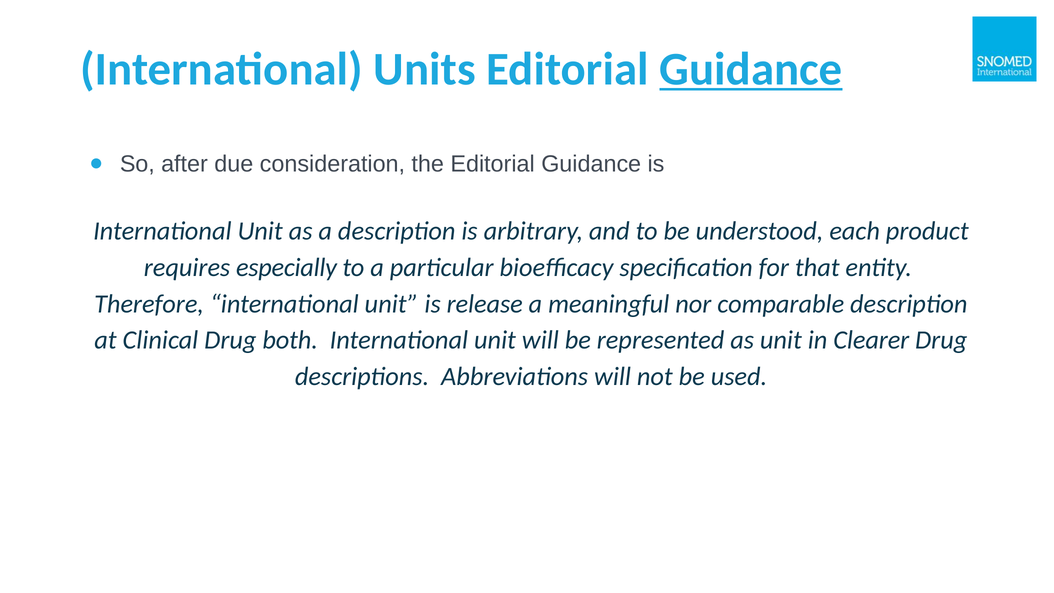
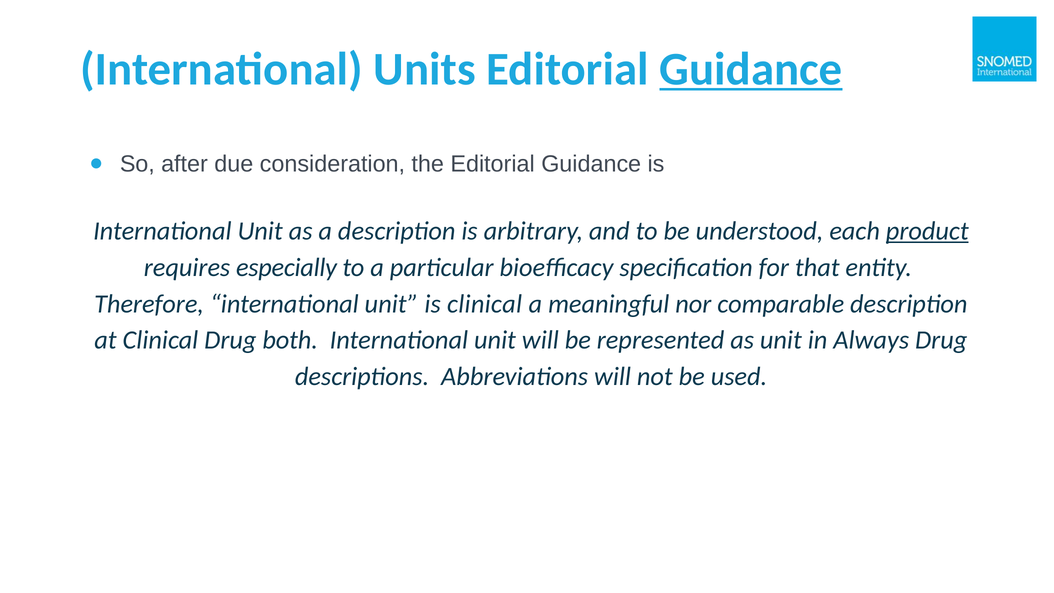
product underline: none -> present (927, 231)
is release: release -> clinical (485, 304)
Clearer: Clearer -> Always (871, 340)
